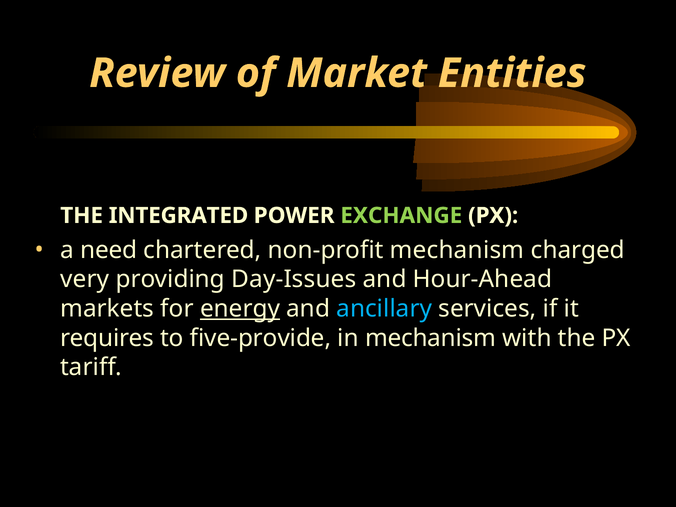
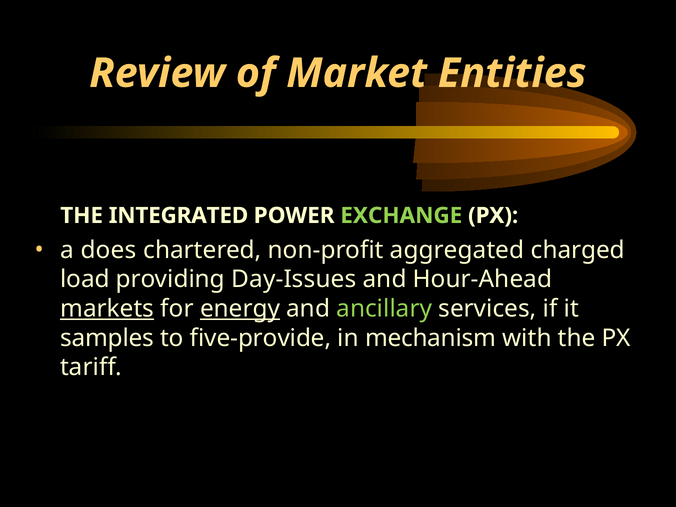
need: need -> does (108, 250)
non-profit mechanism: mechanism -> aggregated (457, 250)
very: very -> load (85, 279)
markets underline: none -> present (107, 309)
ancillary colour: light blue -> light green (384, 309)
requires: requires -> samples (107, 338)
